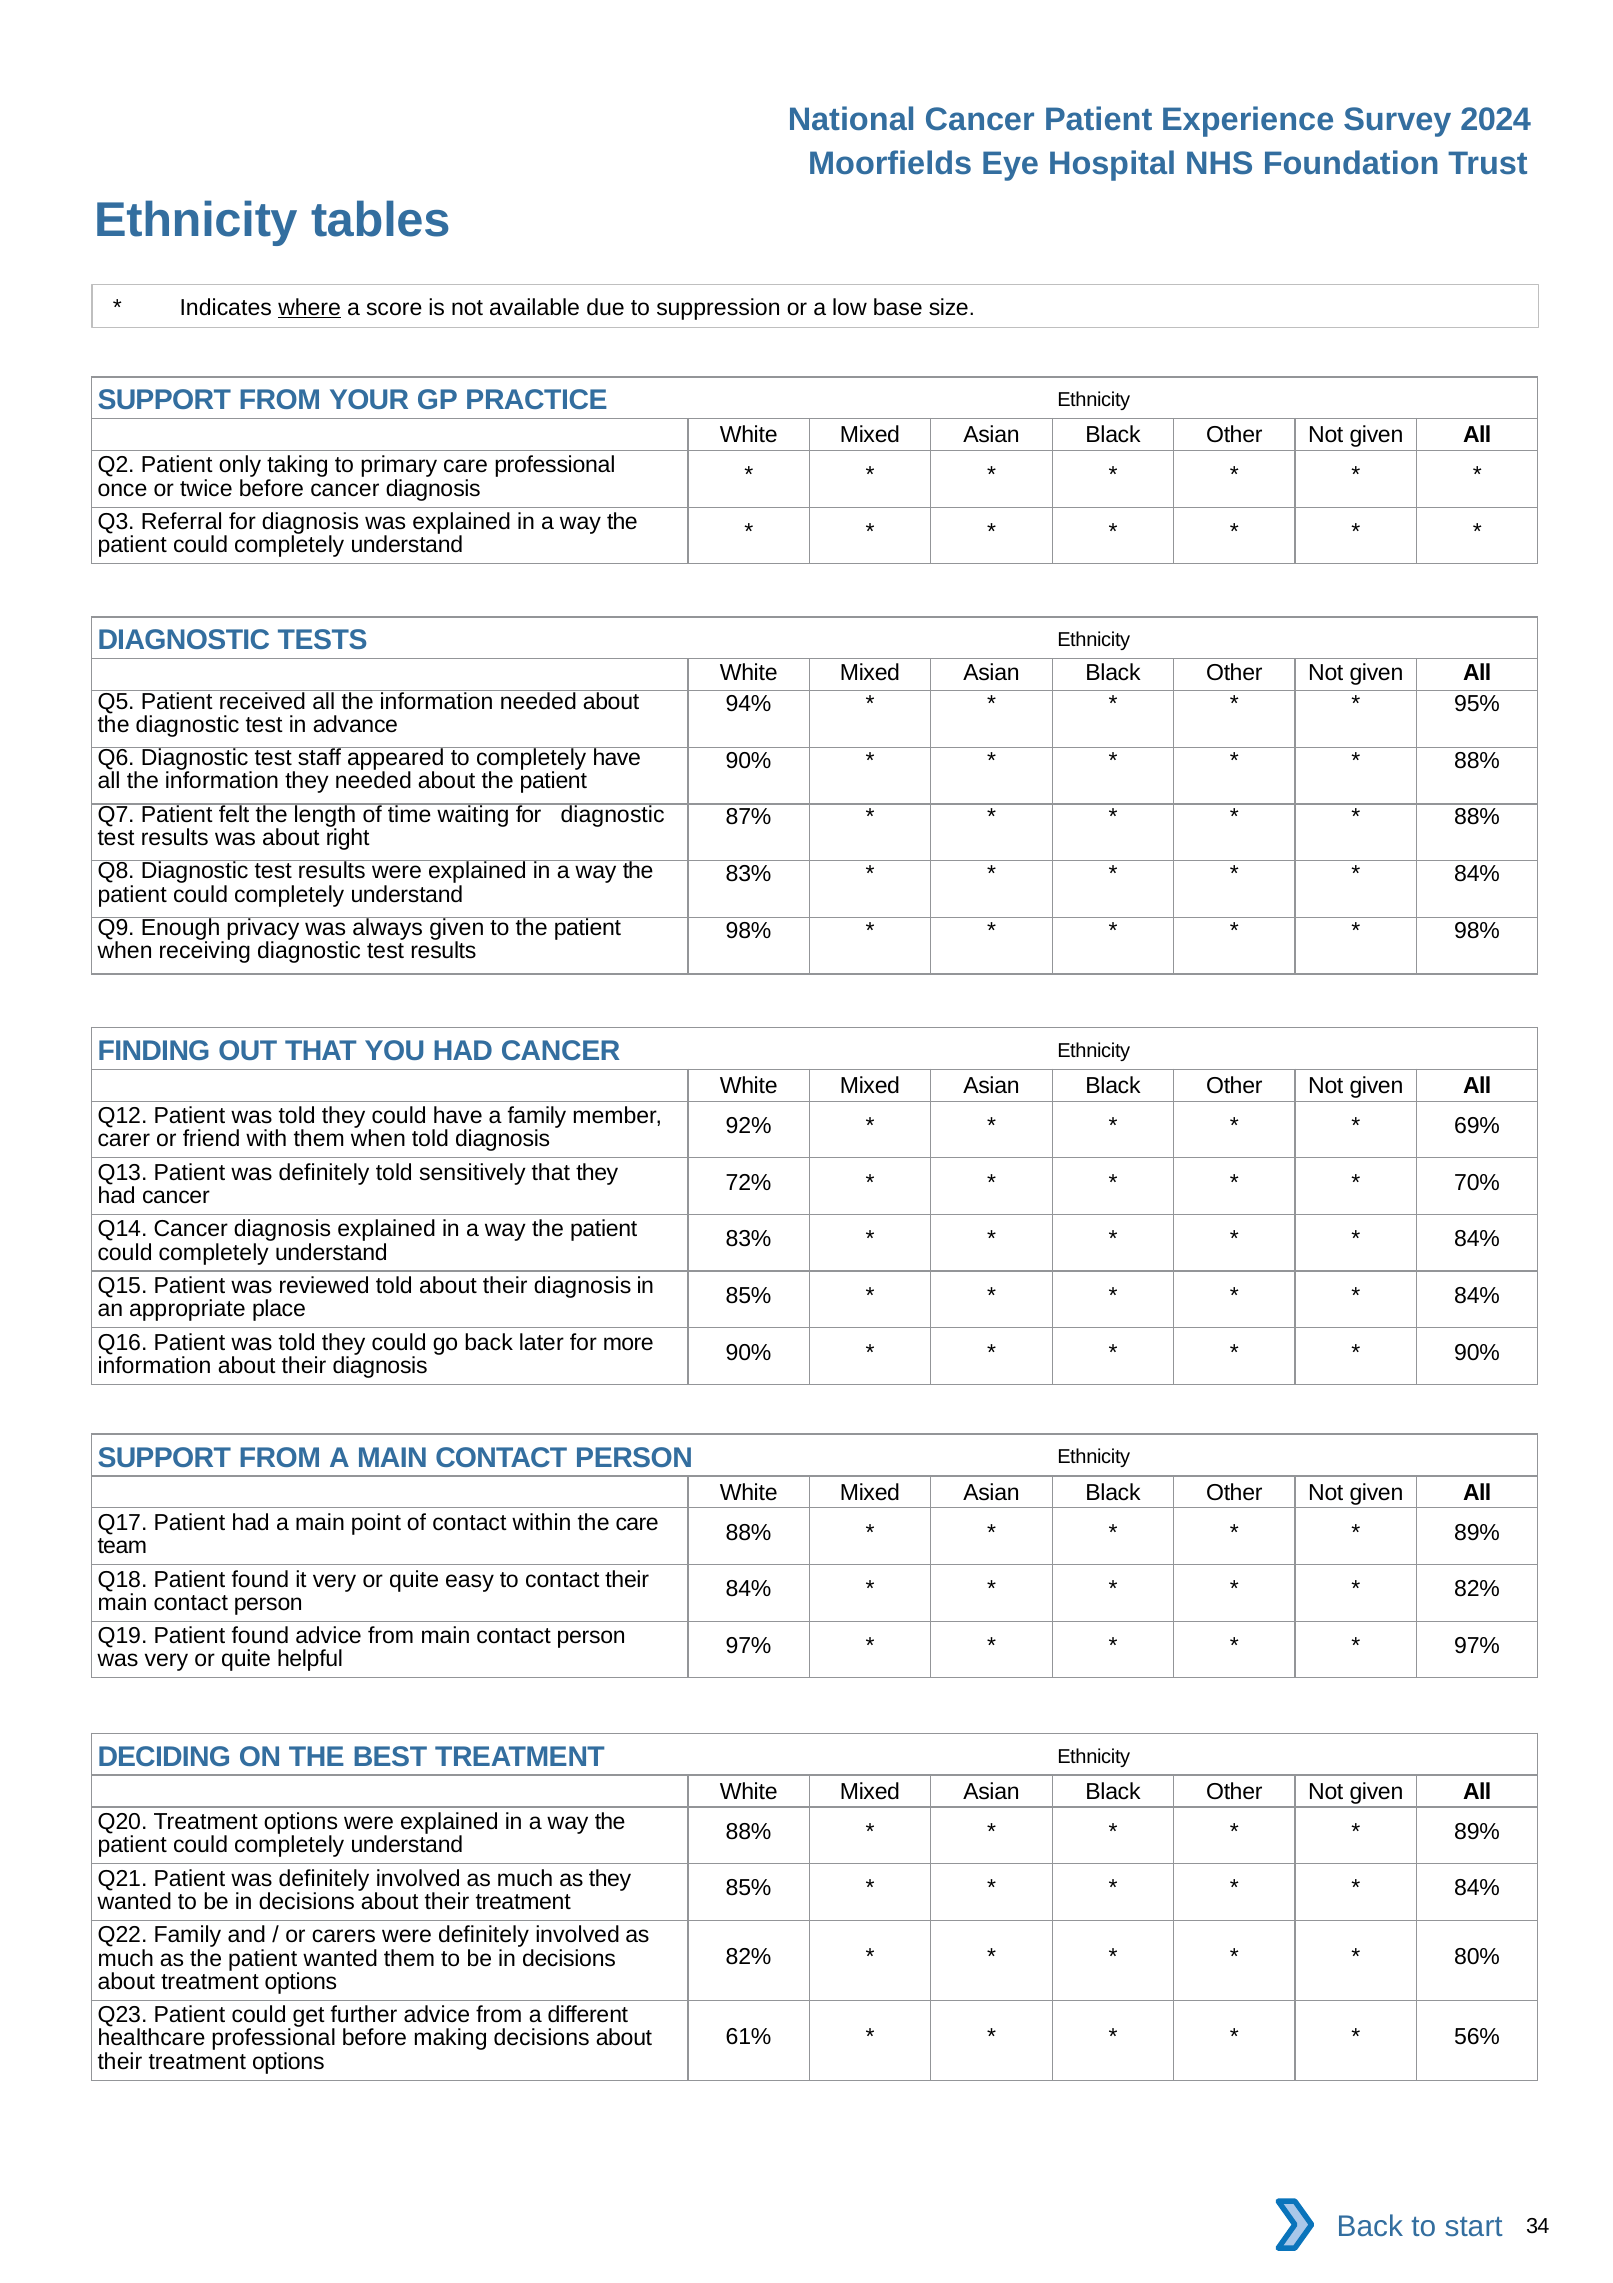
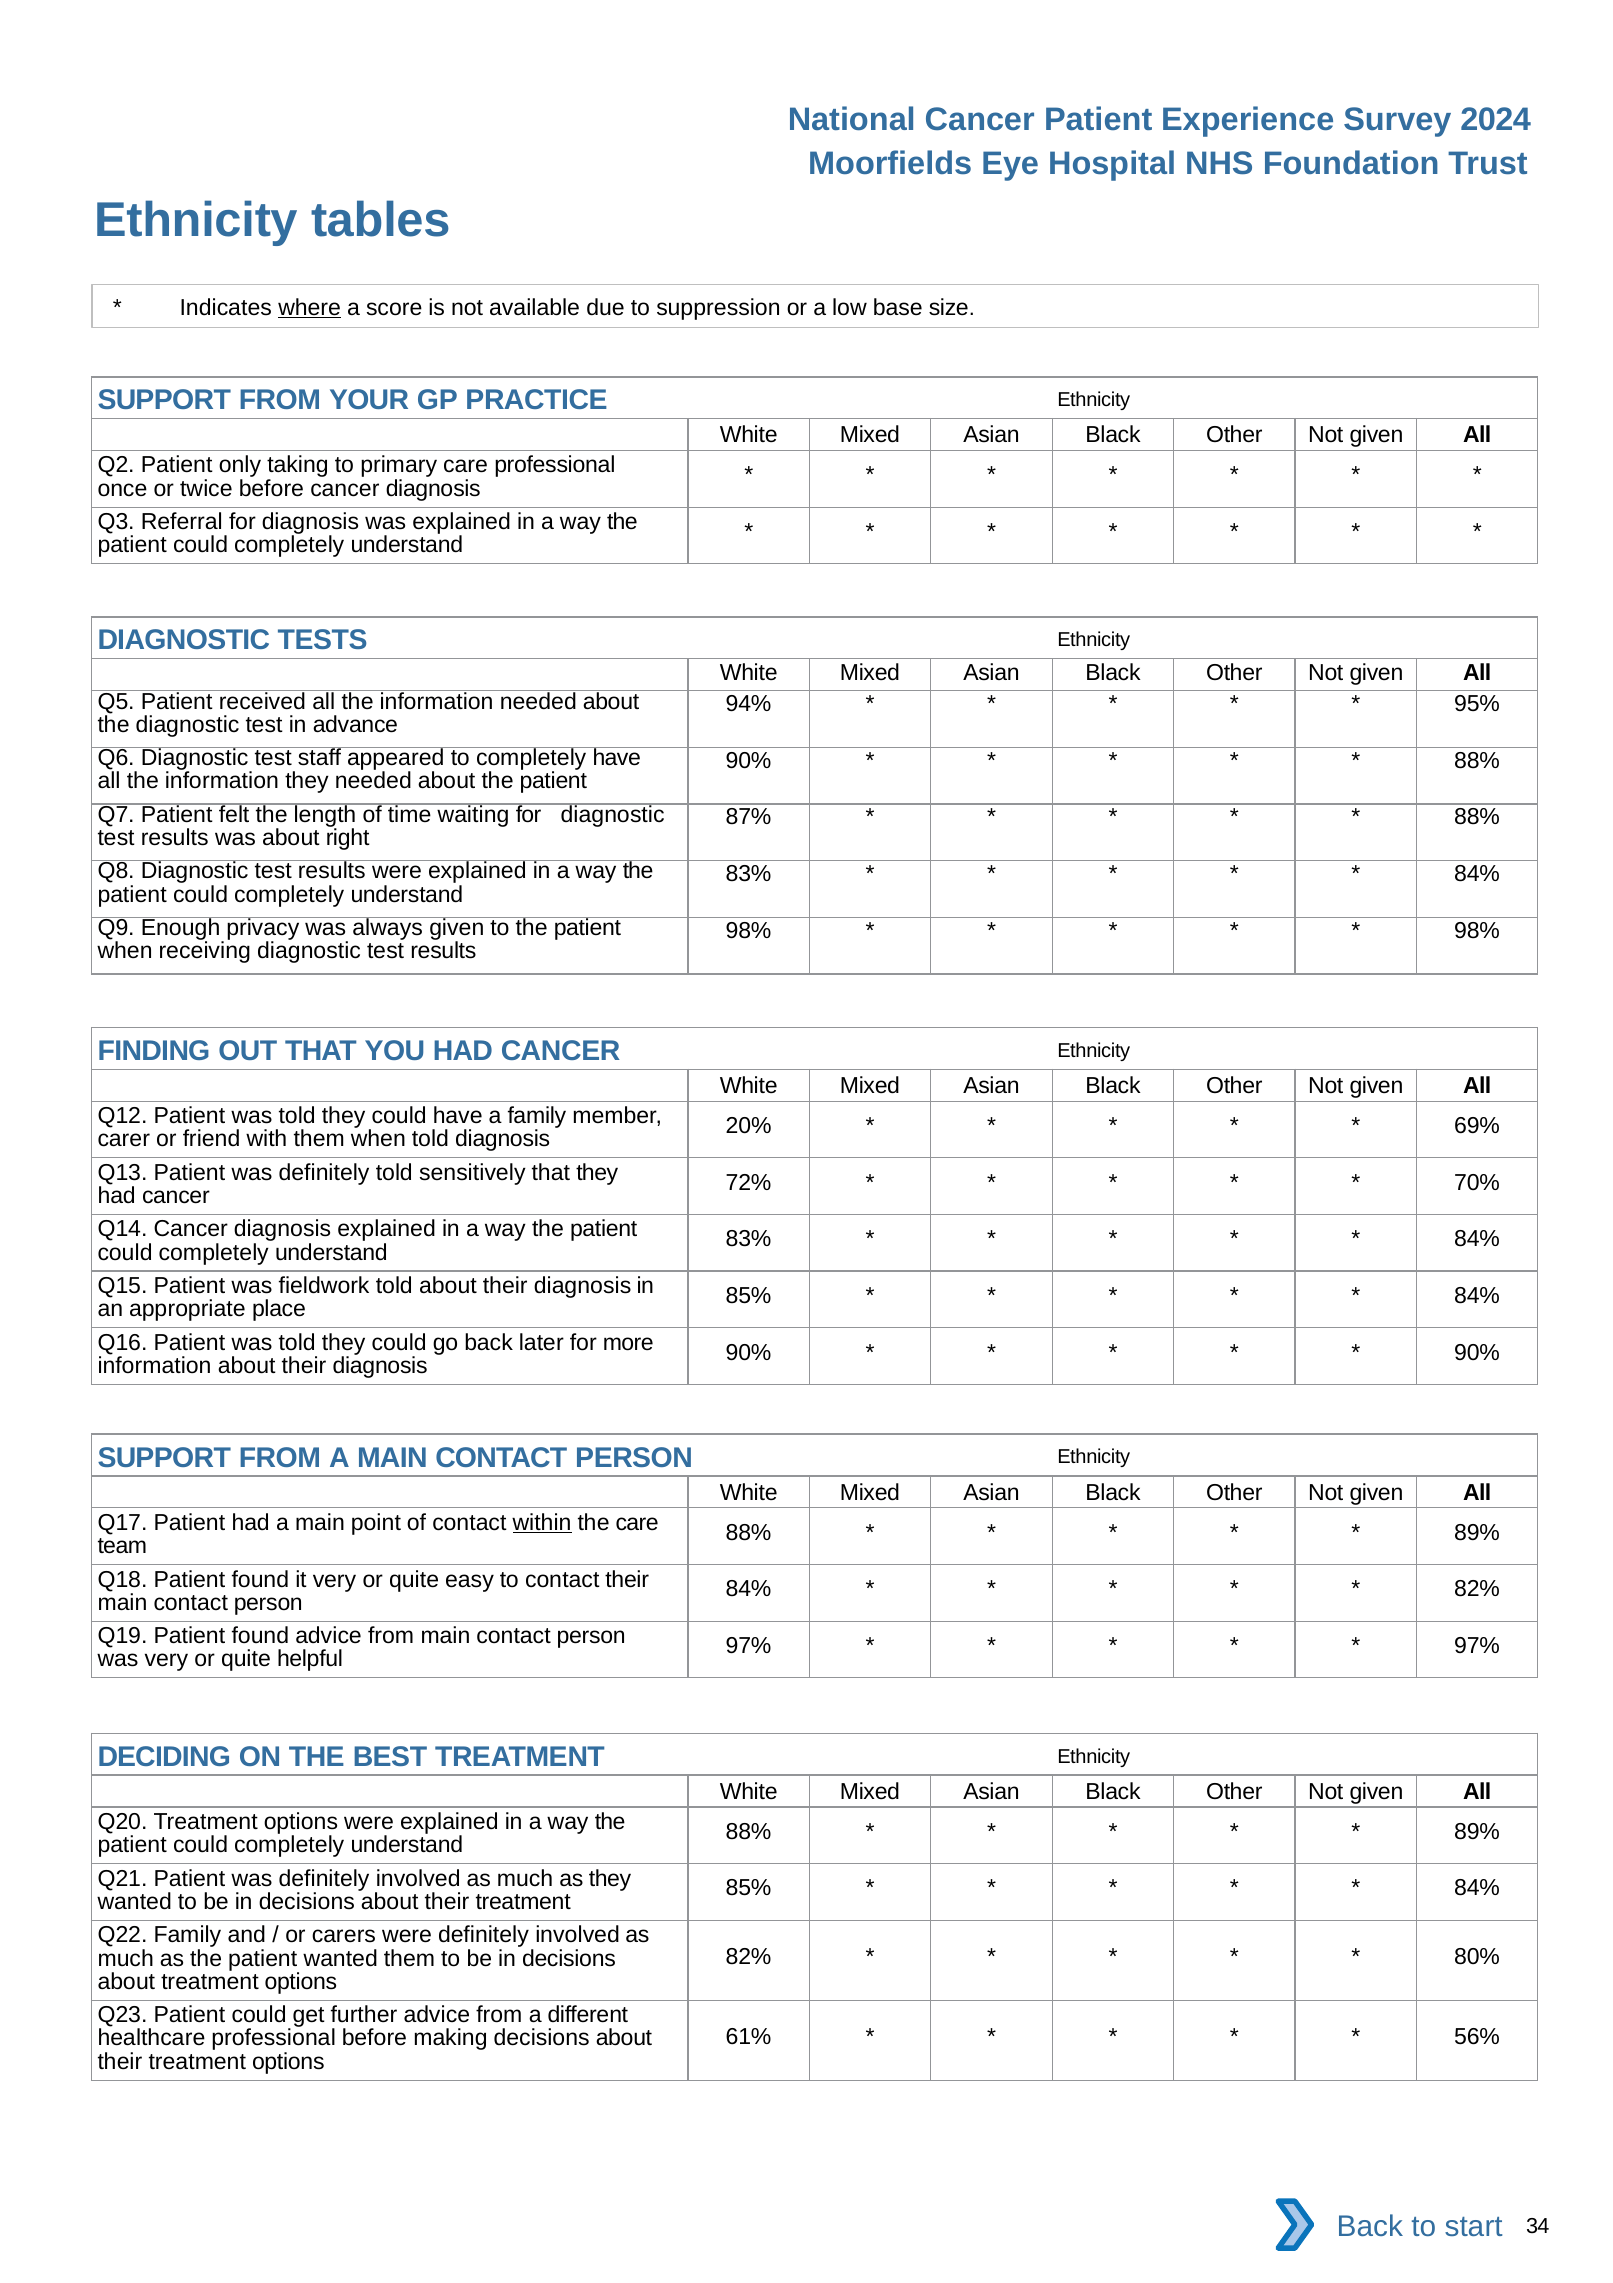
92%: 92% -> 20% (749, 1126)
reviewed: reviewed -> fieldwork (324, 1286)
within underline: none -> present (542, 1523)
